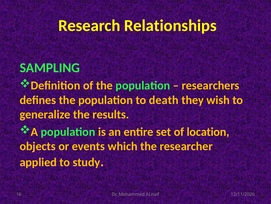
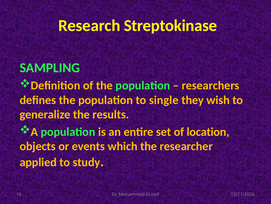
Relationships: Relationships -> Streptokinase (170, 25)
death: death -> single (164, 100)
